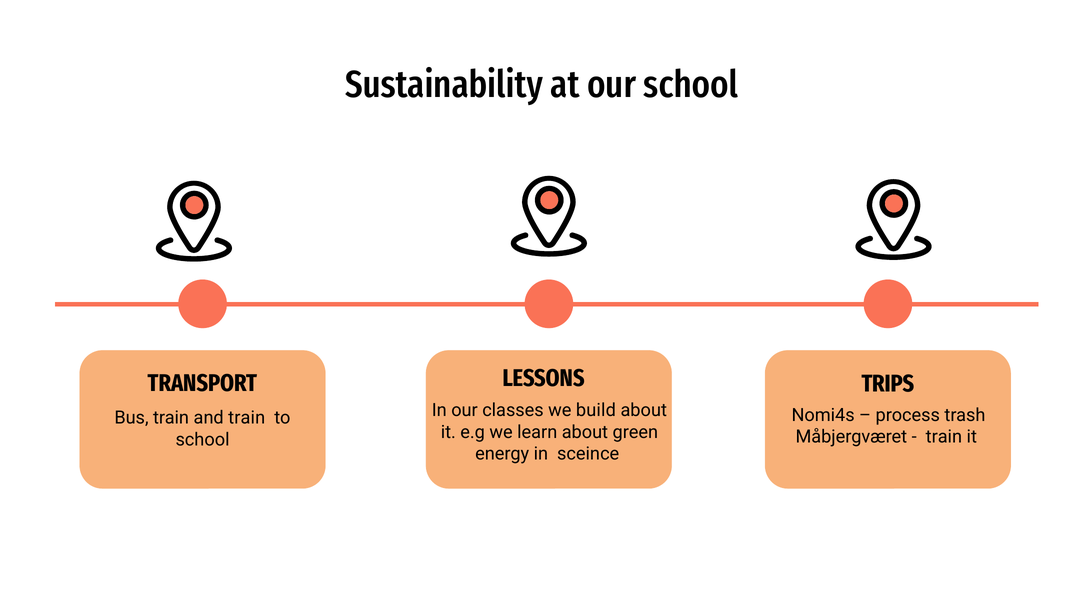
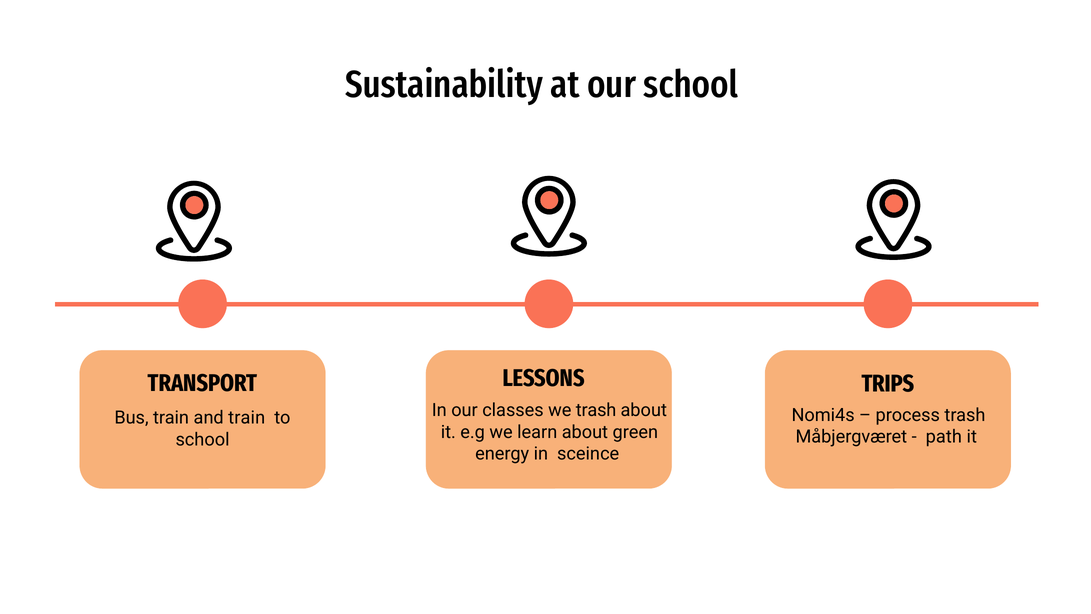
we build: build -> trash (596, 410)
train: train -> path (944, 437)
